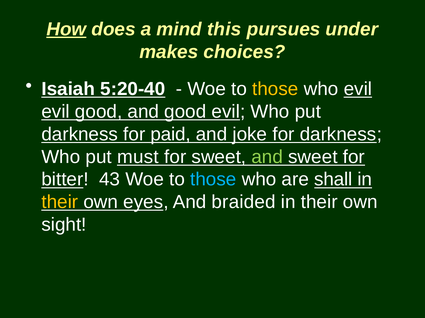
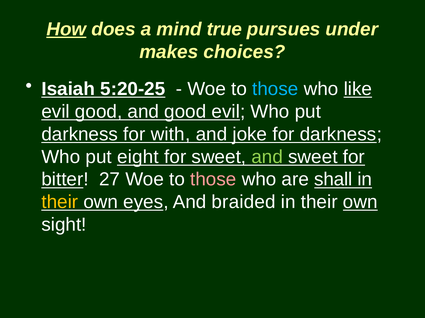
this: this -> true (224, 29)
5:20-40: 5:20-40 -> 5:20-25 (133, 89)
those colour: yellow -> light blue (275, 89)
who evil: evil -> like (358, 89)
paid: paid -> with (170, 135)
must: must -> eight (138, 157)
43: 43 -> 27 (110, 180)
those colour: light blue -> pink (213, 180)
own underline: none -> present (360, 203)
